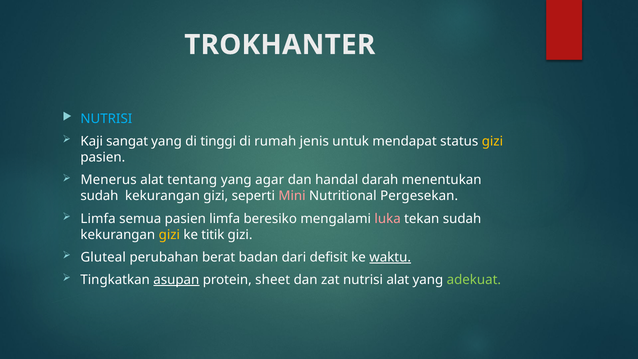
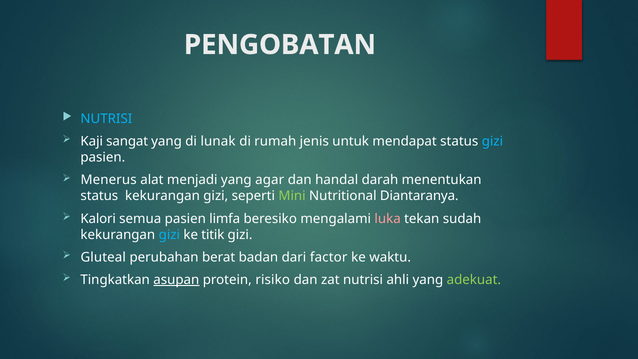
TROKHANTER: TROKHANTER -> PENGOBATAN (280, 45)
tinggi: tinggi -> lunak (218, 141)
gizi colour: yellow -> light blue (492, 141)
tentang: tentang -> menjadi (192, 180)
sudah: sudah -> status (99, 196)
Mini colour: pink -> light green (292, 196)
Pergesekan: Pergesekan -> Diantaranya (419, 196)
Limfa: Limfa -> Kalori (98, 219)
gizi colour: yellow -> light blue (169, 235)
defisit: defisit -> factor (329, 257)
waktu underline: present -> none (390, 257)
sheet: sheet -> risiko (273, 280)
nutrisi alat: alat -> ahli (398, 280)
